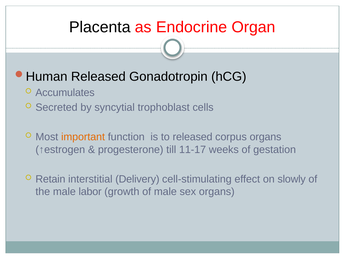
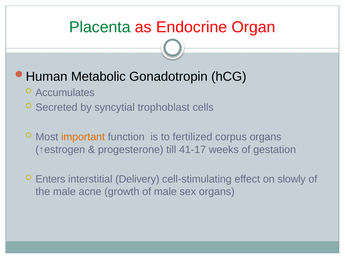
Placenta colour: black -> green (100, 27)
Released: Released -> Metabolic (98, 76)
to released: released -> fertilized (192, 137)
11-17: 11-17 -> 41-17 (193, 149)
Retain: Retain -> Enters (50, 179)
labor: labor -> acne (90, 192)
